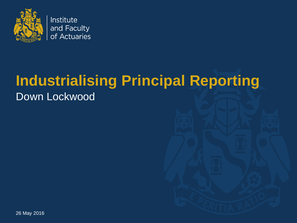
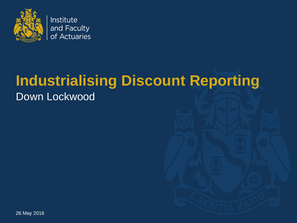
Principal: Principal -> Discount (153, 81)
